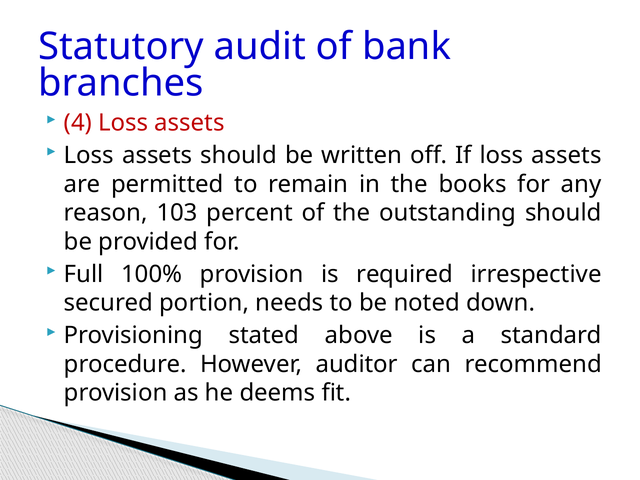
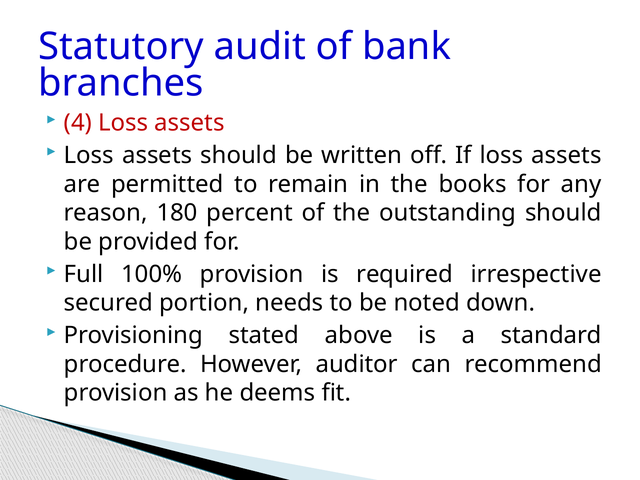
103: 103 -> 180 (177, 213)
